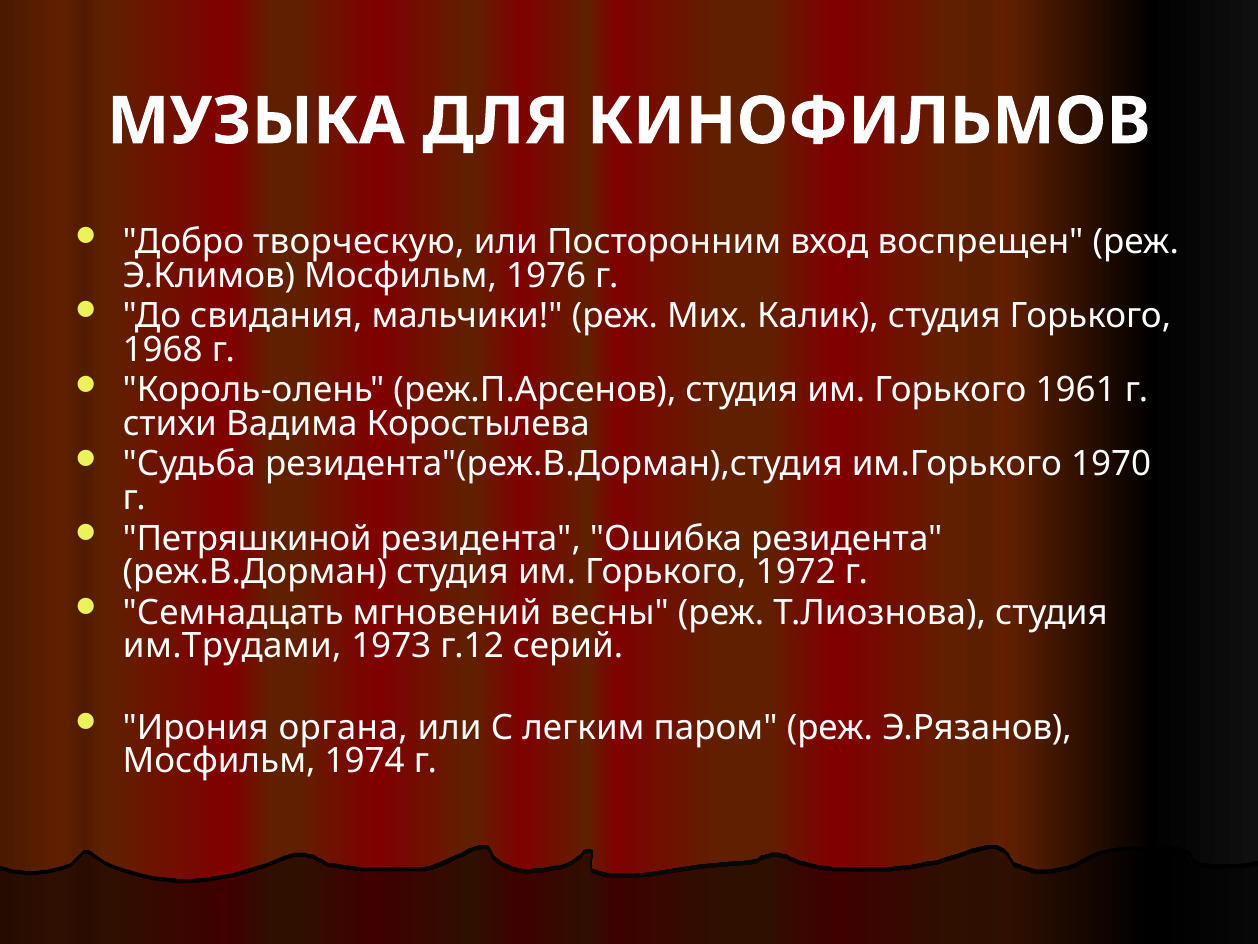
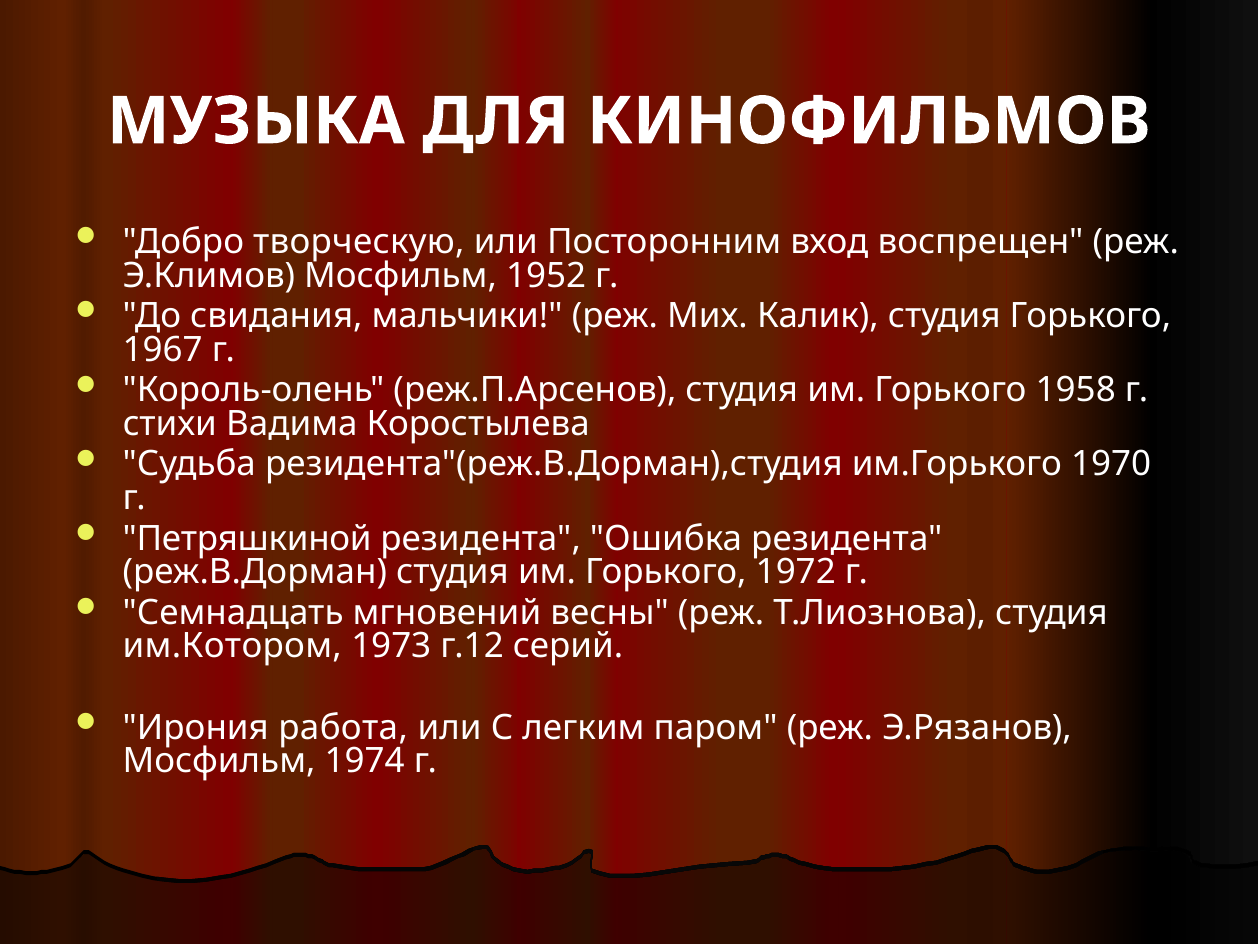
1976: 1976 -> 1952 (546, 275)
1968: 1968 -> 1967 (163, 349)
1961: 1961 -> 1958 (1076, 390)
им.Трудами: им.Трудами -> им.Котором (232, 646)
органа: органа -> работа (343, 727)
